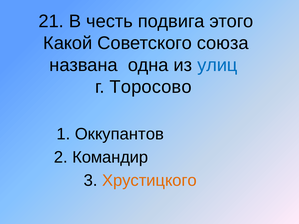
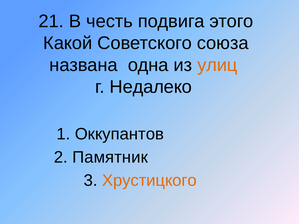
улиц colour: blue -> orange (217, 65)
Торосово: Торосово -> Недалеко (151, 87)
Командир: Командир -> Памятник (110, 157)
